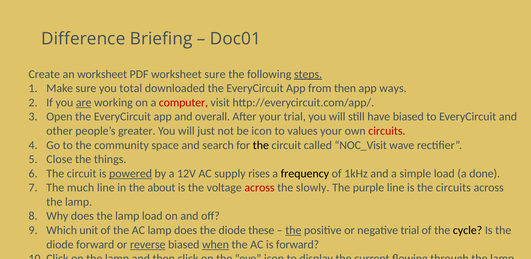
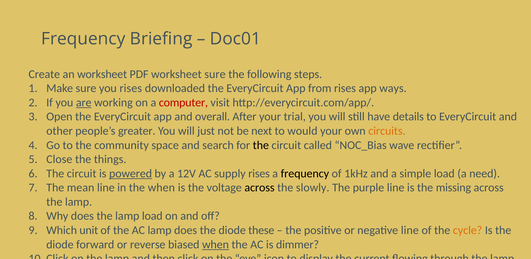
Difference: Difference -> Frequency (83, 39)
steps underline: present -> none (308, 74)
you total: total -> rises (131, 88)
from then: then -> rises (345, 88)
have biased: biased -> details (408, 117)
be icon: icon -> next (262, 131)
values: values -> would (302, 131)
circuits colour: red -> orange (387, 131)
NOC_Visit: NOC_Visit -> NOC_Bias (361, 145)
a done: done -> need (485, 174)
much: much -> mean (81, 188)
the about: about -> when (161, 188)
across colour: red -> black (260, 188)
the circuits: circuits -> missing (453, 188)
the underline: present -> none (293, 231)
negative trial: trial -> line (410, 231)
cycle colour: black -> orange (468, 231)
reverse underline: present -> none (148, 245)
is forward: forward -> dimmer (298, 245)
